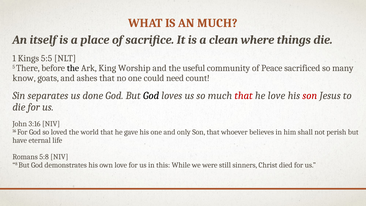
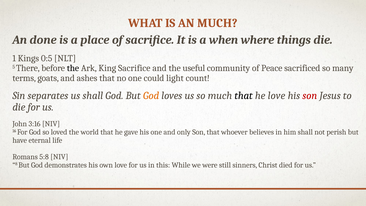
itself: itself -> done (43, 40)
clean: clean -> when (224, 40)
5:5: 5:5 -> 0:5 (47, 58)
King Worship: Worship -> Sacrifice (134, 68)
know: know -> terms (24, 78)
need: need -> light (175, 78)
us done: done -> shall (93, 96)
God colour: black -> orange (151, 96)
that colour: red -> black (244, 96)
